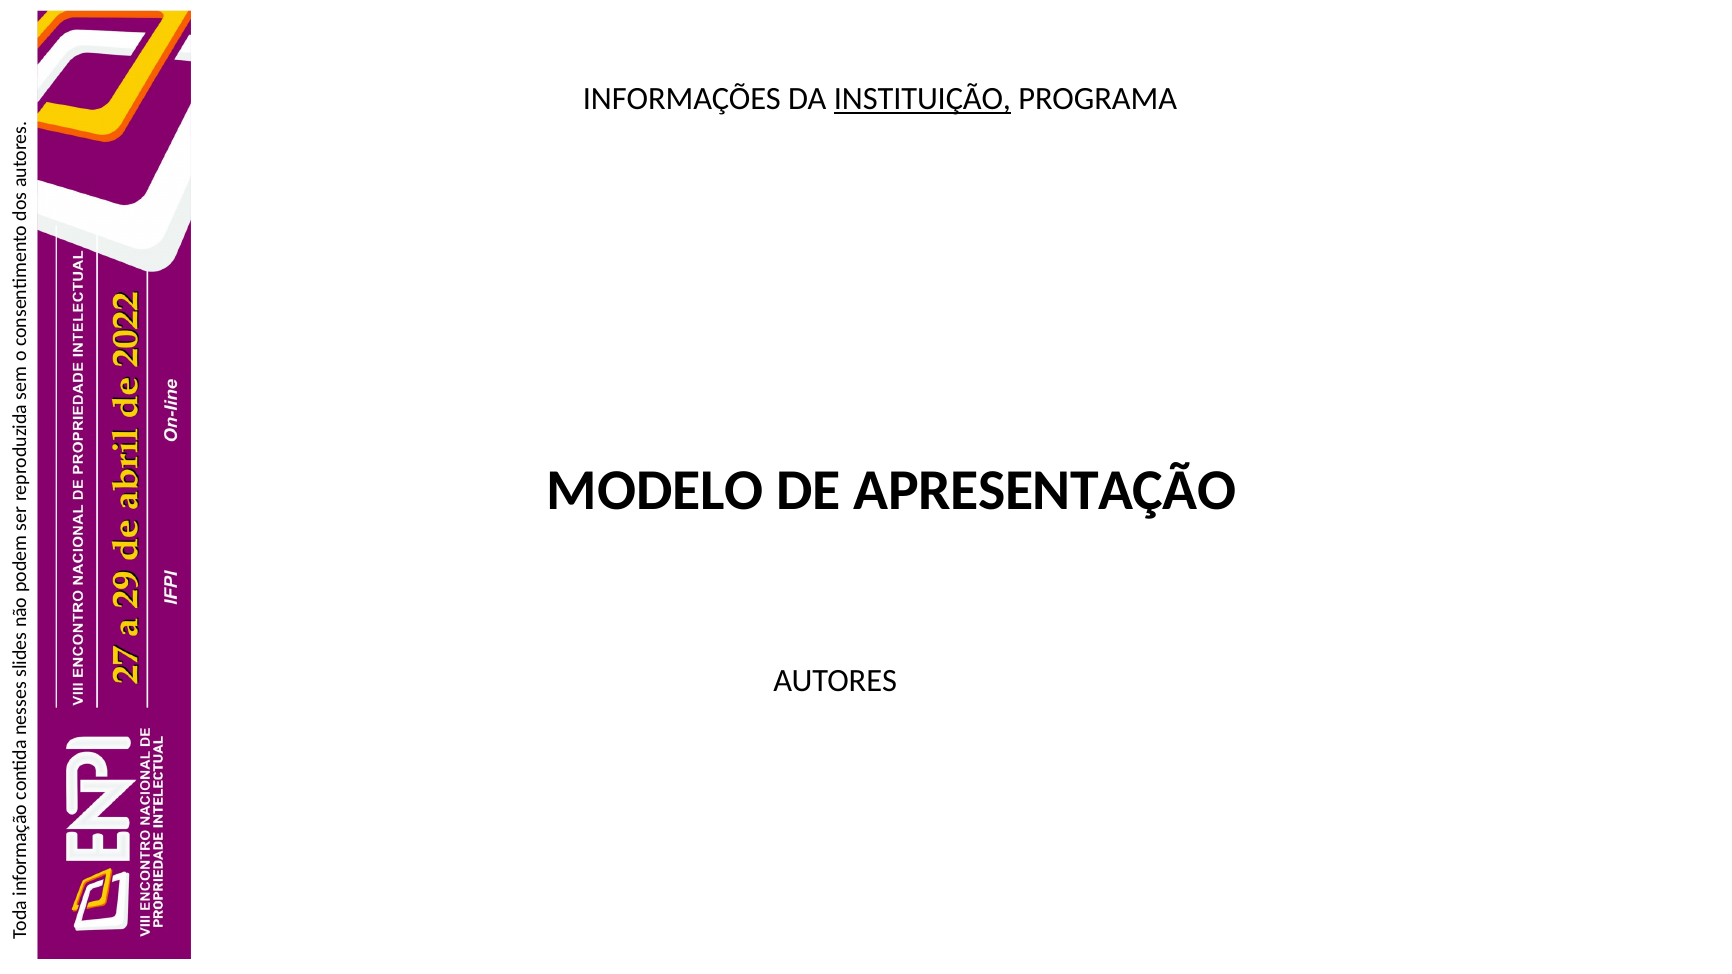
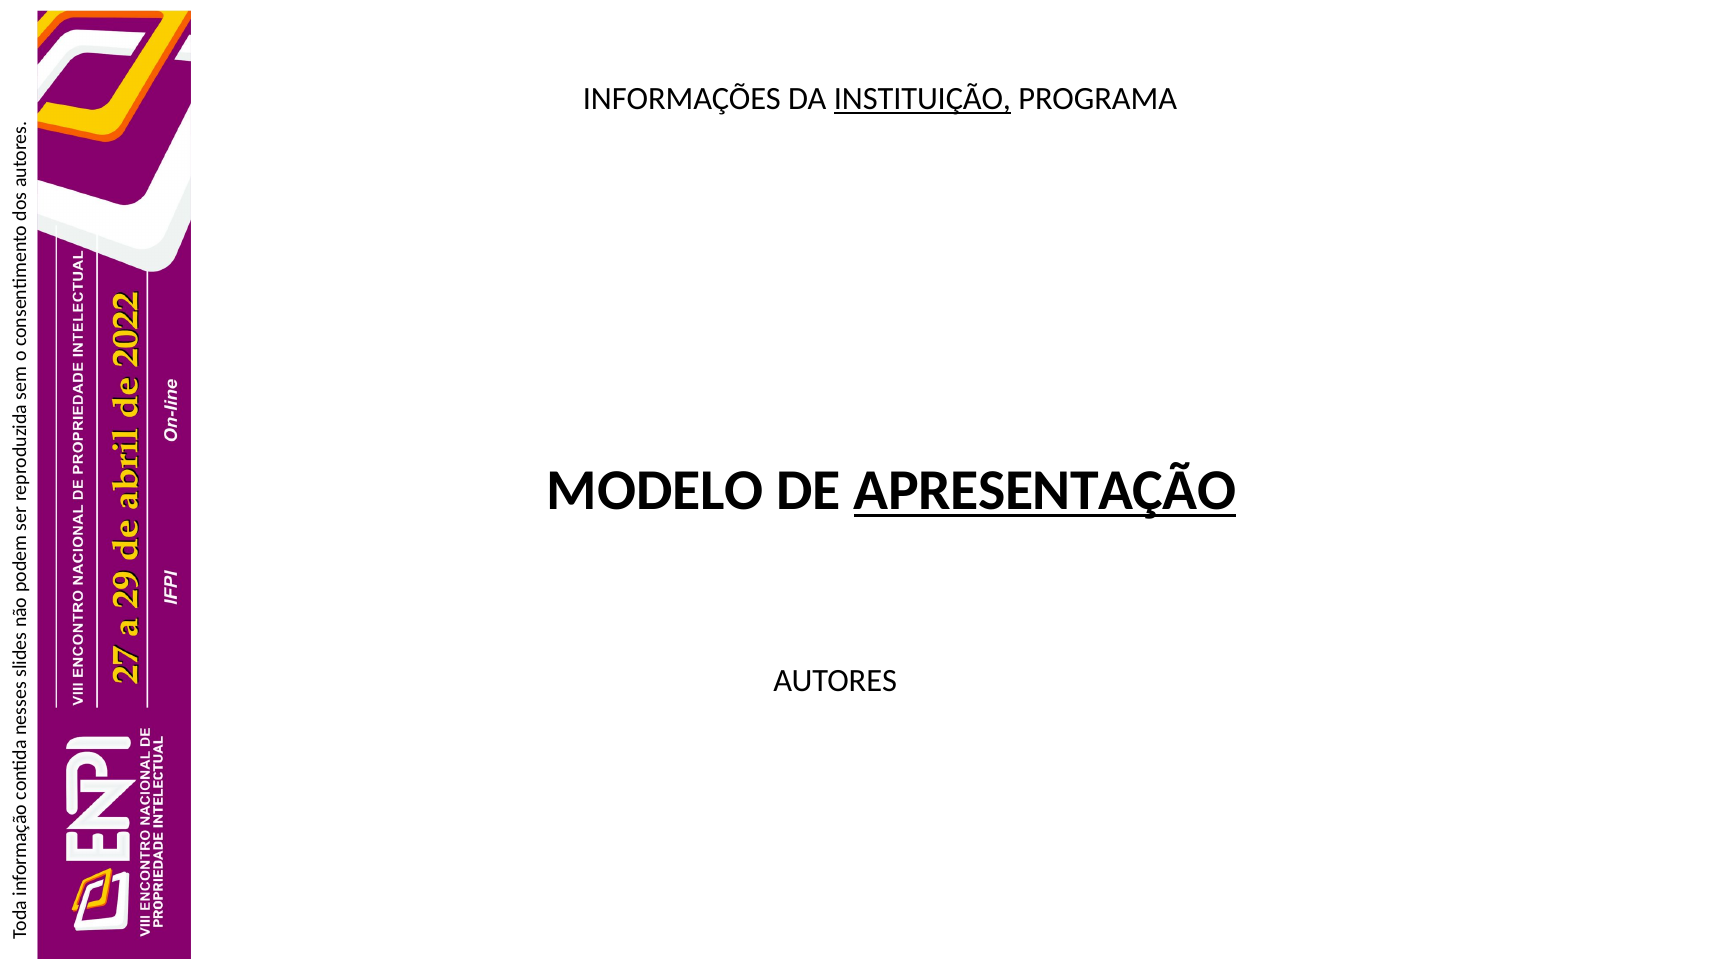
APRESENTAÇÃO underline: none -> present (1045, 491)
